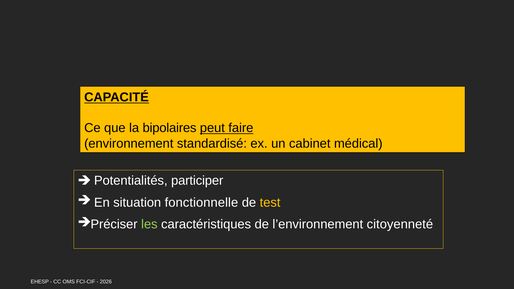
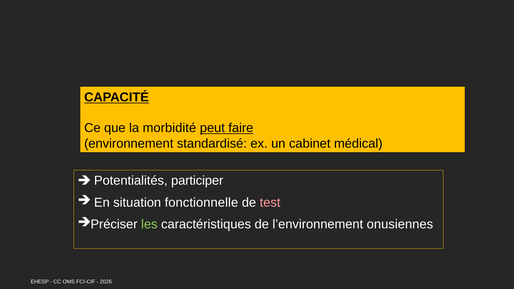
bipolaires: bipolaires -> morbidité (169, 128)
test colour: yellow -> pink (270, 203)
citoyenneté: citoyenneté -> onusiennes (400, 224)
